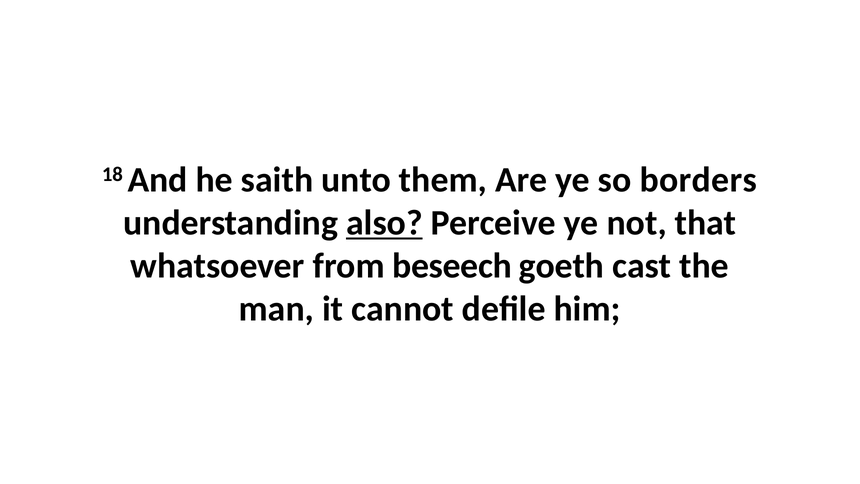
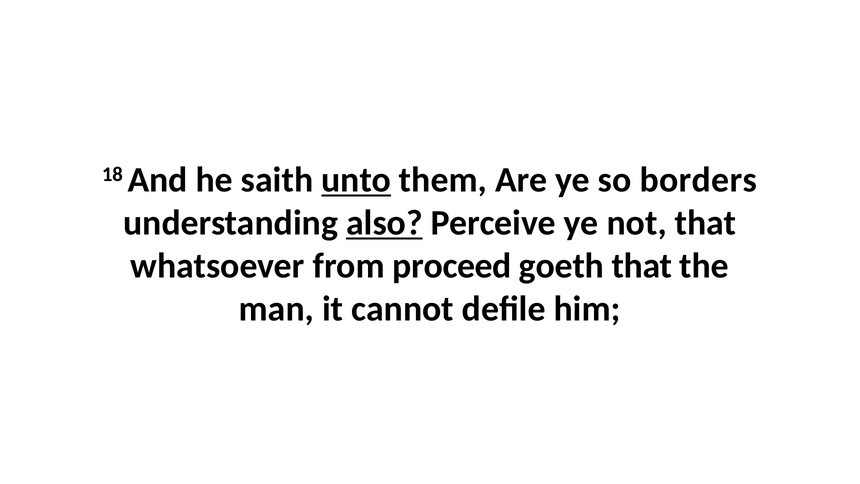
unto underline: none -> present (356, 180)
beseech: beseech -> proceed (452, 266)
goeth cast: cast -> that (642, 266)
